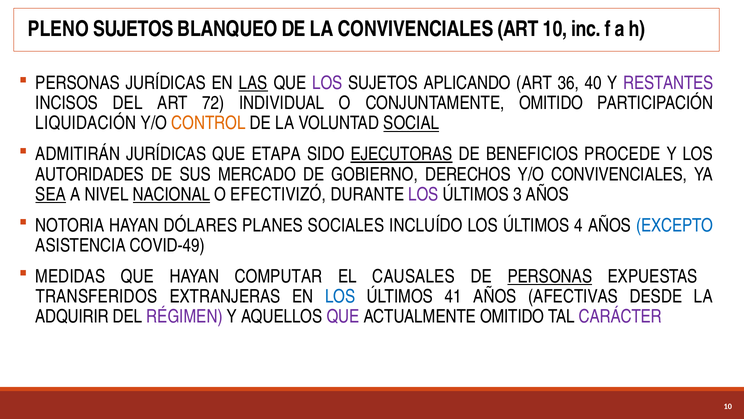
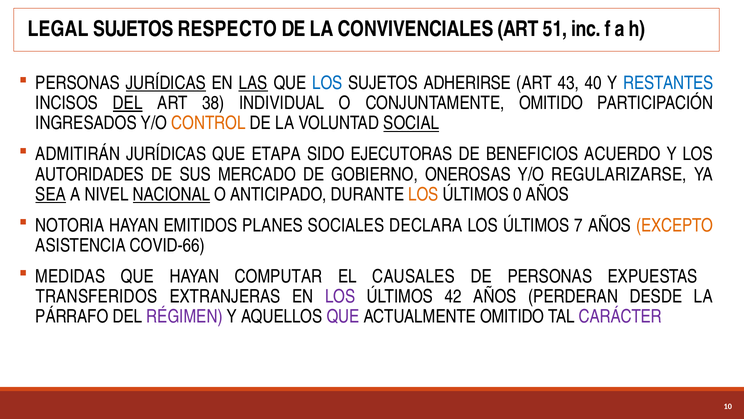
PLENO: PLENO -> LEGAL (58, 29)
BLANQUEO: BLANQUEO -> RESPECTO (227, 29)
ART 10: 10 -> 51 (555, 29)
JURÍDICAS underline: none -> present (166, 83)
LOS colour: purple -> blue (327, 83)
APLICANDO: APLICANDO -> ADHERIRSE (467, 83)
36: 36 -> 43 (568, 83)
RESTANTES colour: purple -> blue (668, 83)
DEL underline: none -> present (128, 103)
72: 72 -> 38 (213, 103)
LIQUIDACIÓN: LIQUIDACIÓN -> INGRESADOS (86, 123)
EJECUTORAS underline: present -> none (402, 154)
PROCEDE: PROCEDE -> ACUERDO (622, 154)
DERECHOS: DERECHOS -> ONEROSAS (468, 174)
Y/O CONVIVENCIALES: CONVIVENCIALES -> REGULARIZARSE (619, 174)
EFECTIVIZÓ: EFECTIVIZÓ -> ANTICIPADO (278, 194)
LOS colour: purple -> orange (424, 194)
3: 3 -> 0 (517, 194)
DÓLARES: DÓLARES -> EMITIDOS (201, 225)
INCLUÍDO: INCLUÍDO -> DECLARA (426, 225)
4: 4 -> 7 (579, 225)
EXCEPTO colour: blue -> orange (675, 225)
COVID-49: COVID-49 -> COVID-66 (167, 245)
PERSONAS underline: present -> none (550, 276)
LOS colour: blue -> purple (340, 296)
41: 41 -> 42 (453, 296)
AFECTIVAS: AFECTIVAS -> PERDERAN (573, 296)
ADQUIRIR: ADQUIRIR -> PÁRRAFO (72, 316)
